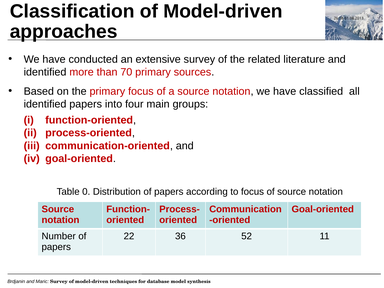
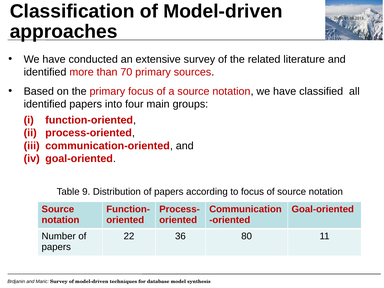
0: 0 -> 9 (86, 192)
52: 52 -> 80 (247, 236)
